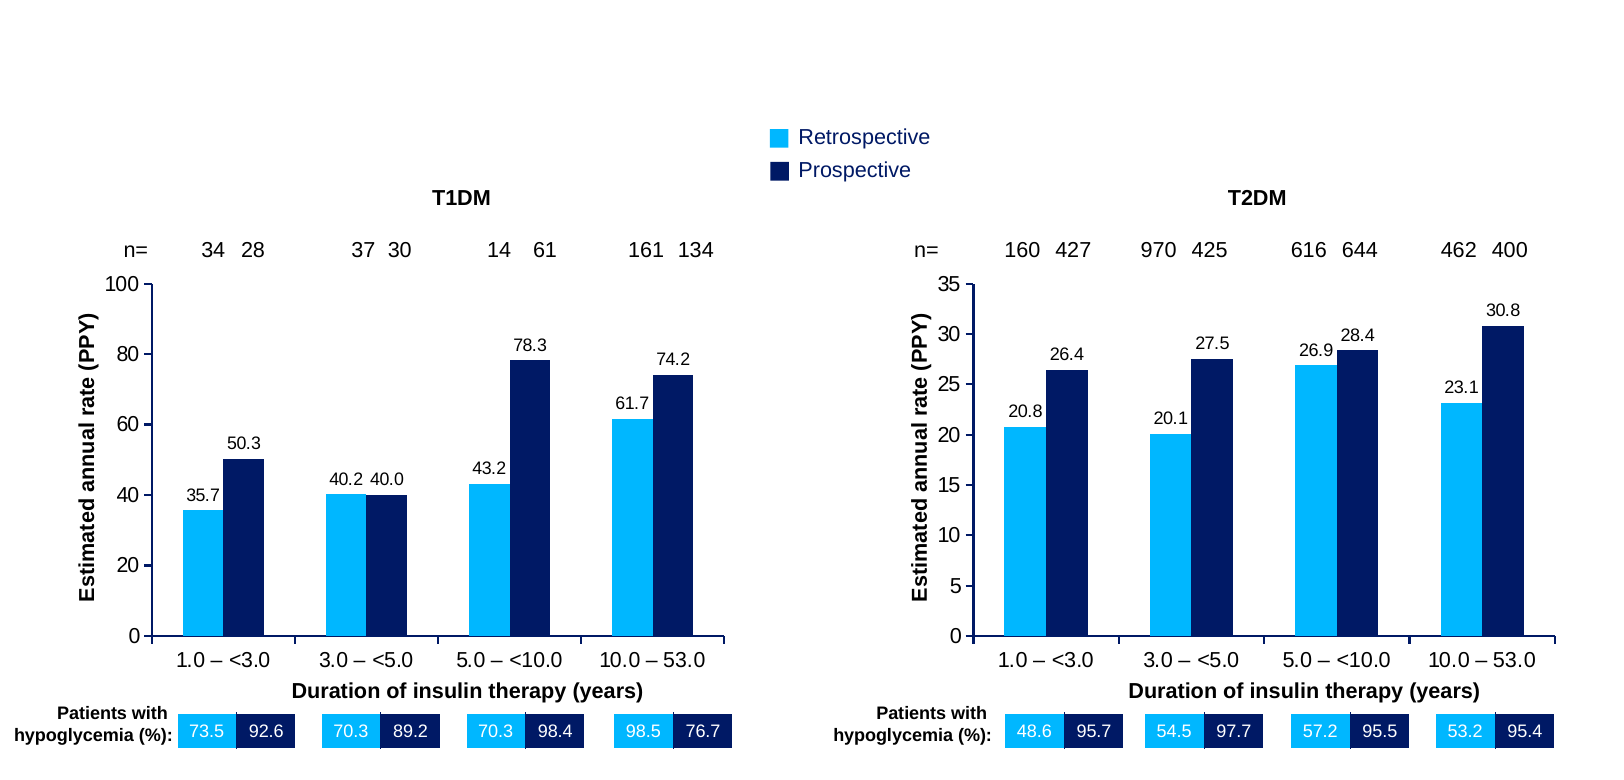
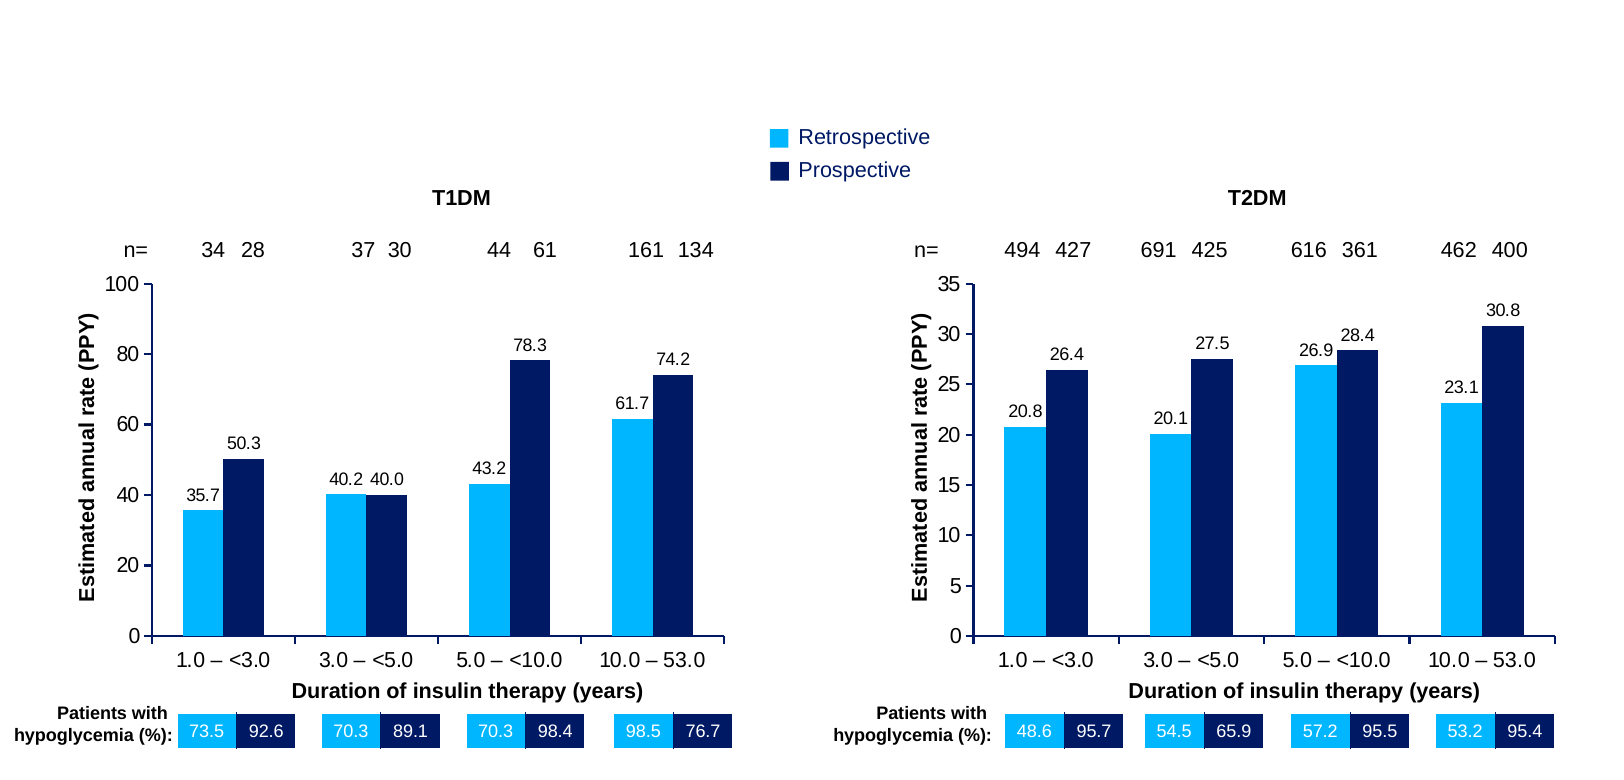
14: 14 -> 44 (499, 250)
160: 160 -> 494 (1022, 250)
970: 970 -> 691 (1159, 250)
644: 644 -> 361 (1360, 250)
89.2: 89.2 -> 89.1 (411, 731)
97.7: 97.7 -> 65.9 (1234, 731)
